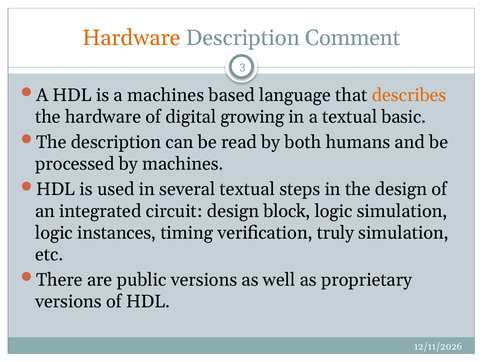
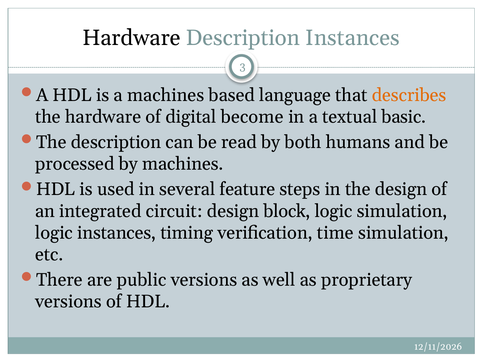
Hardware colour: orange -> black (131, 38)
Description Comment: Comment -> Instances (353, 38)
growing: growing -> become (252, 117)
several textual: textual -> feature (247, 189)
truly: truly -> time (335, 233)
